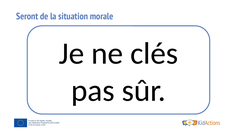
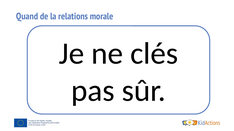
Seront: Seront -> Quand (27, 16)
situation: situation -> relations (73, 16)
